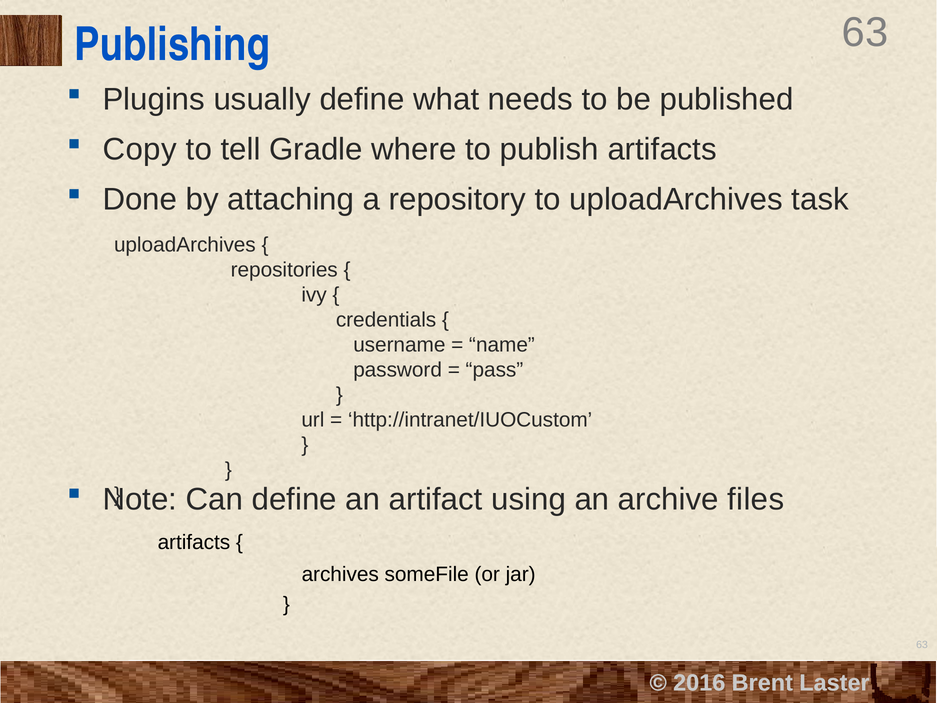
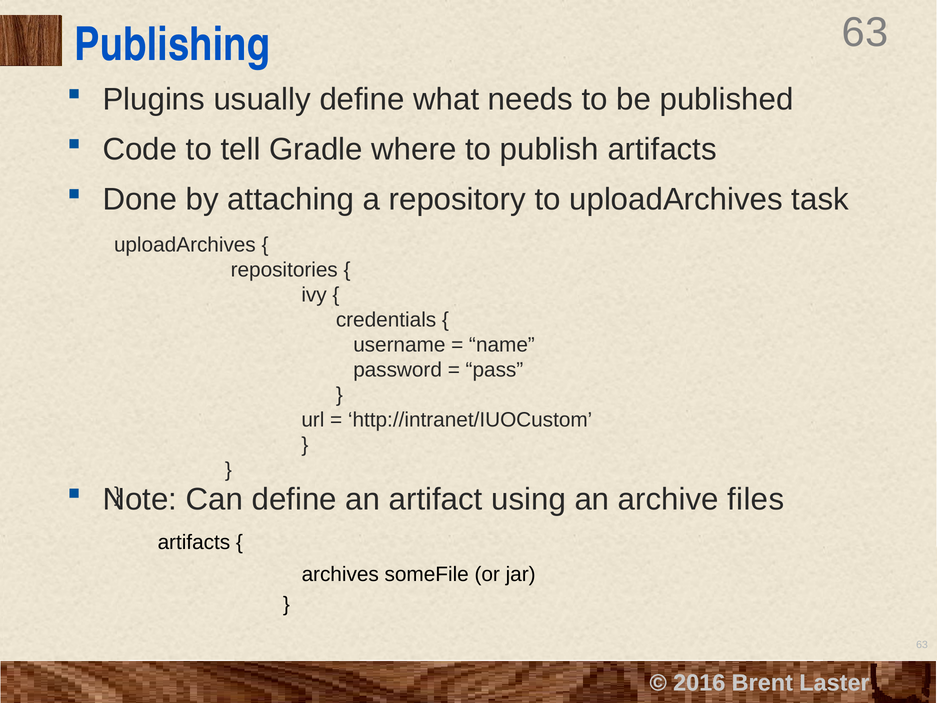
Copy: Copy -> Code (140, 149)
